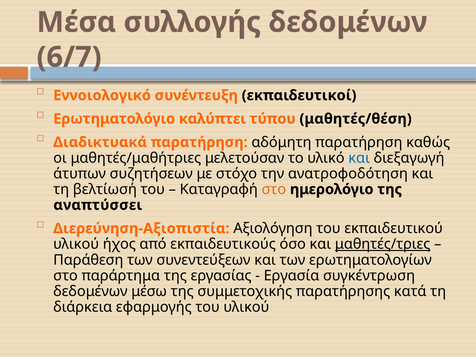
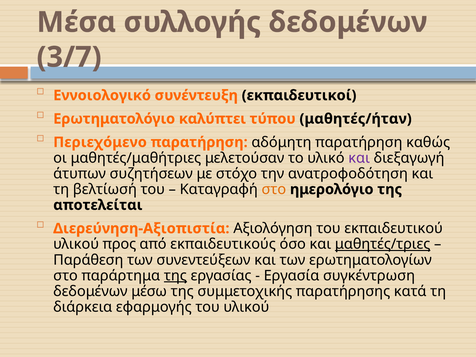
6/7: 6/7 -> 3/7 (69, 57)
μαθητές/θέση: μαθητές/θέση -> μαθητές/ήταν (356, 119)
Διαδικτυακά: Διαδικτυακά -> Περιεχόμενο (100, 142)
και colour: blue -> purple (359, 158)
αναπτύσσει: αναπτύσσει -> αποτελείται (98, 205)
ήχος: ήχος -> προς (119, 244)
της underline: none -> present (175, 276)
